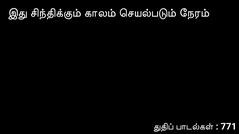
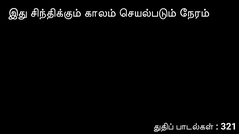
771: 771 -> 321 (229, 127)
